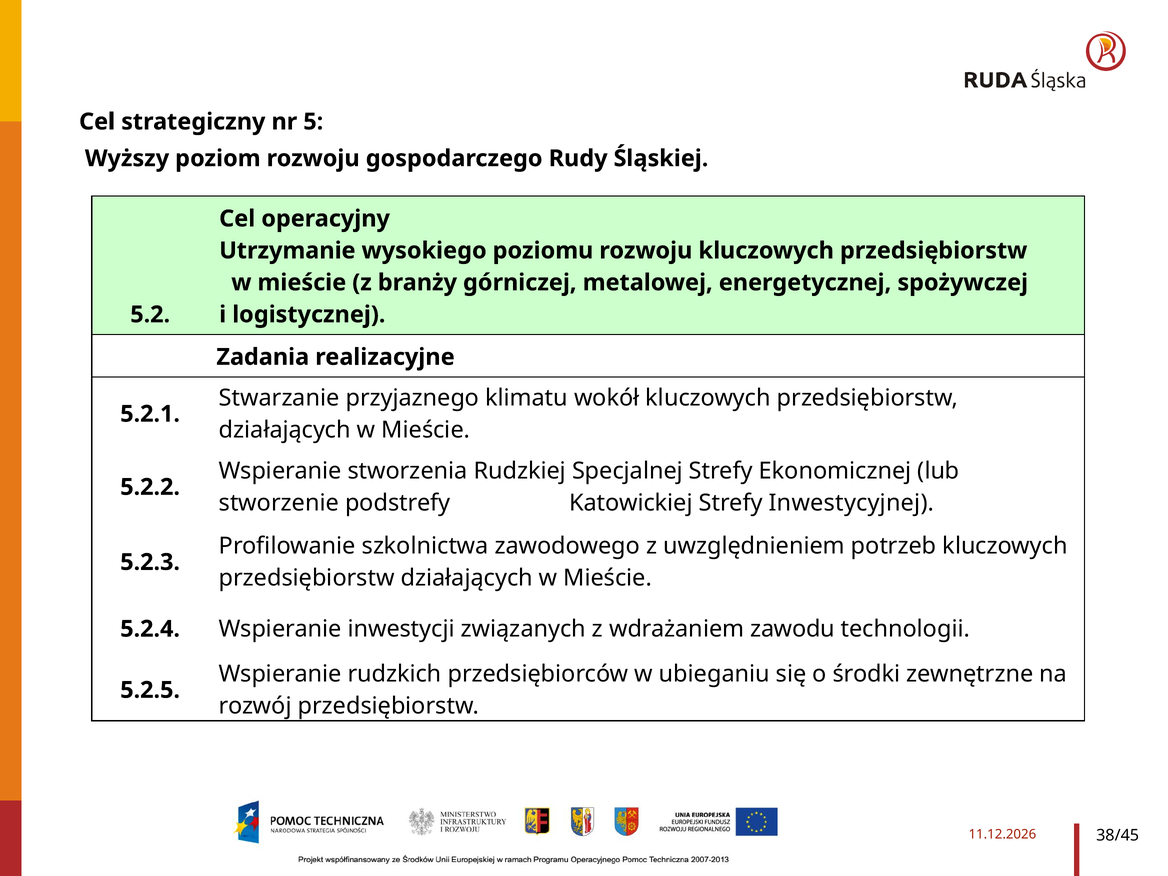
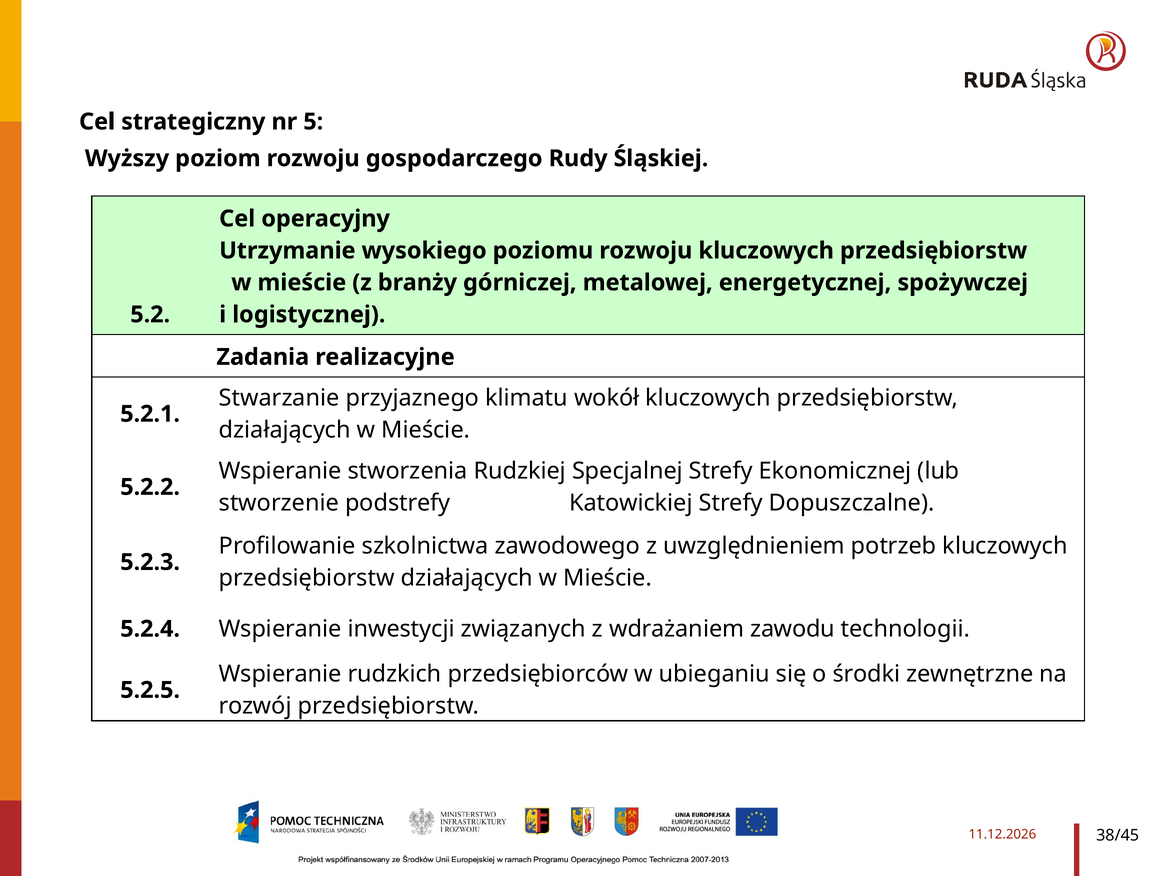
Inwestycyjnej: Inwestycyjnej -> Dopuszczalne (852, 503)
